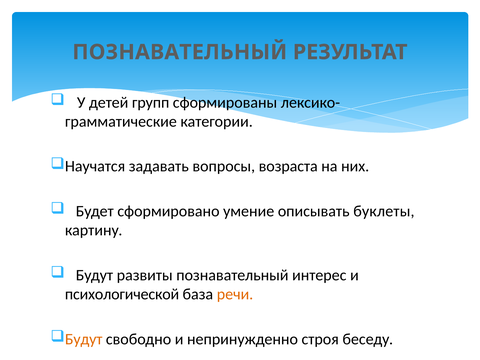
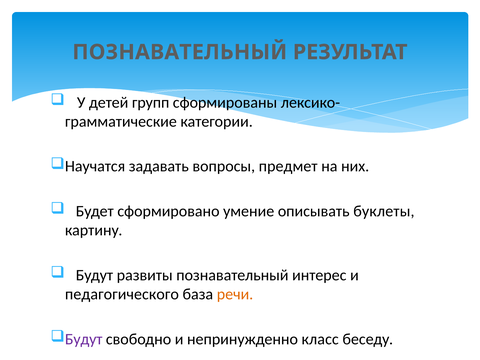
возраста: возраста -> предмет (288, 166)
психологической: психологической -> педагогического (122, 294)
Будут colour: orange -> purple (84, 339)
строя: строя -> класс (320, 339)
